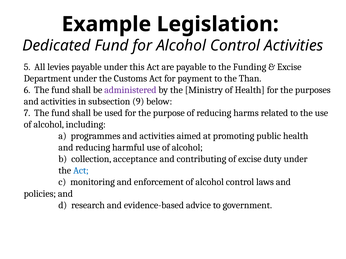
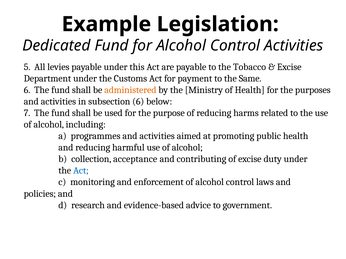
Funding: Funding -> Tobacco (250, 67)
Than: Than -> Same (250, 79)
administered colour: purple -> orange (130, 90)
subsection 9: 9 -> 6 (138, 102)
